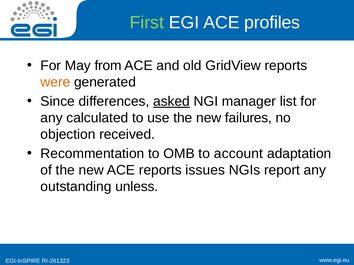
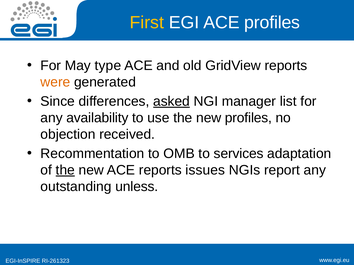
First colour: light green -> yellow (147, 22)
from: from -> type (108, 66)
calculated: calculated -> availability (97, 118)
new failures: failures -> profiles (249, 118)
account: account -> services (239, 154)
the underline: none -> present (65, 170)
